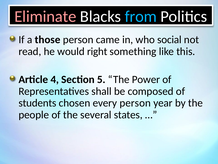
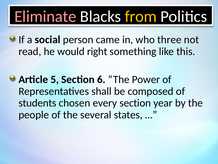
from colour: light blue -> yellow (141, 16)
those: those -> social (48, 40)
social: social -> three (169, 40)
4: 4 -> 5 (55, 79)
5: 5 -> 6 (101, 79)
every person: person -> section (135, 103)
